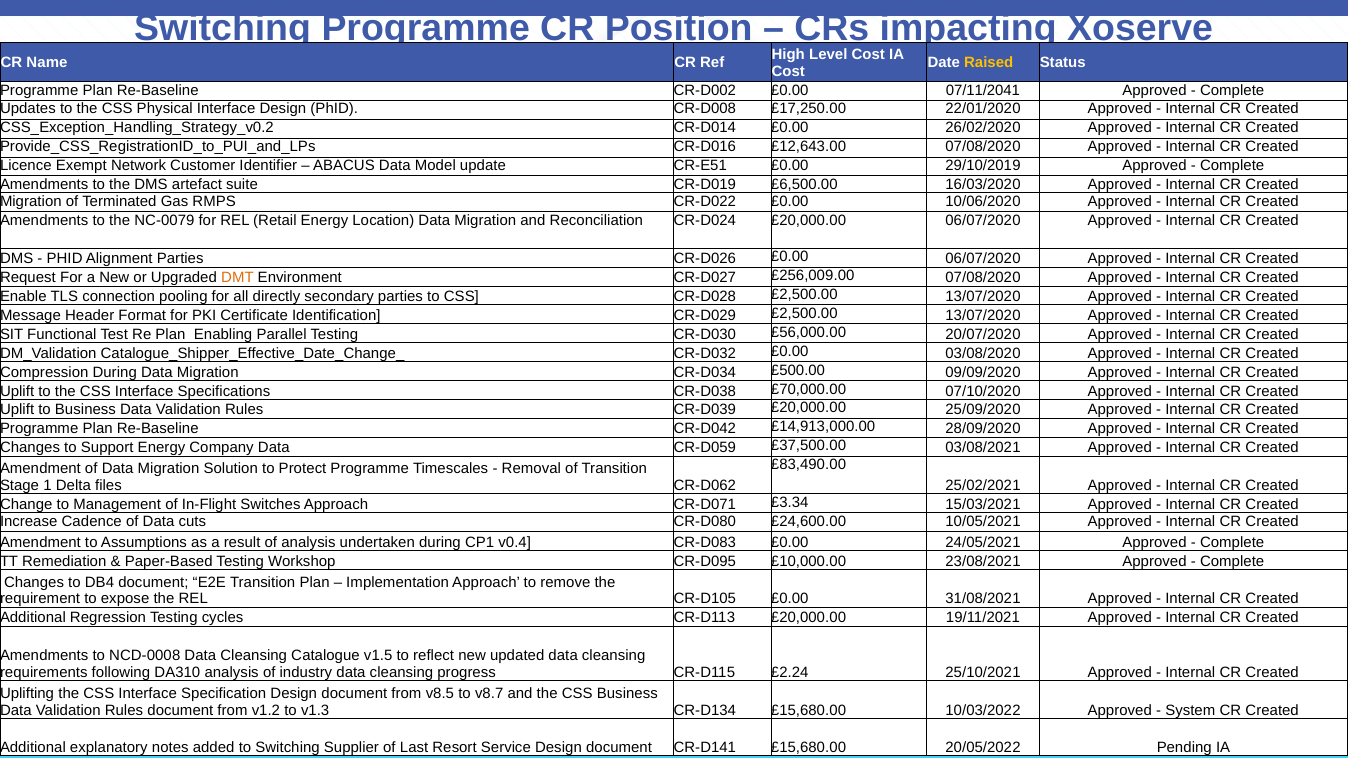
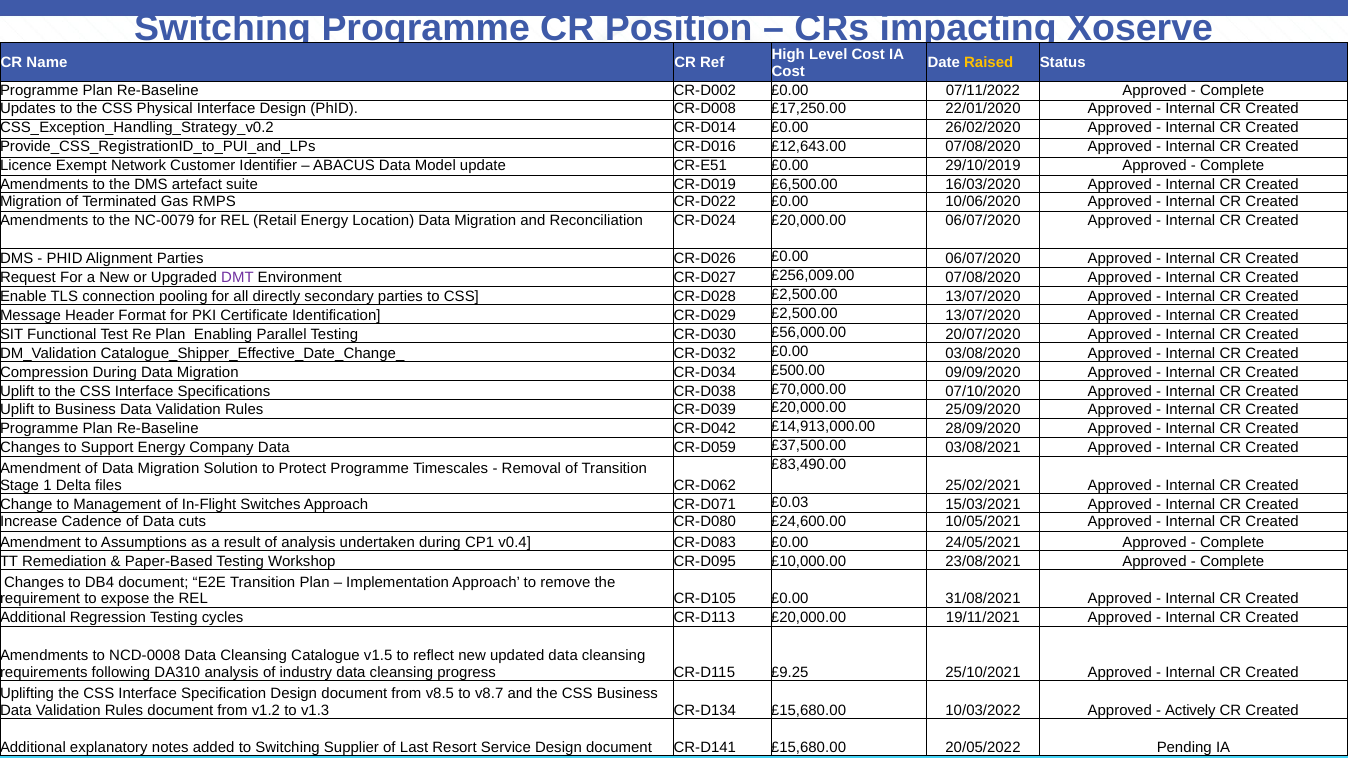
07/11/2041: 07/11/2041 -> 07/11/2022 (983, 90)
DMT colour: orange -> purple (237, 278)
£3.34: £3.34 -> £0.03 (790, 503)
£2.24: £2.24 -> £9.25 (790, 673)
System: System -> Actively (1190, 711)
